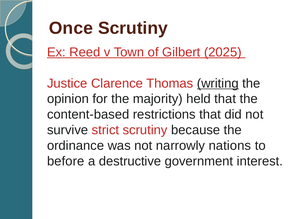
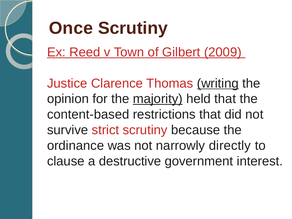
2025: 2025 -> 2009 (223, 52)
majority underline: none -> present (158, 99)
nations: nations -> directly (230, 146)
before: before -> clause (66, 161)
